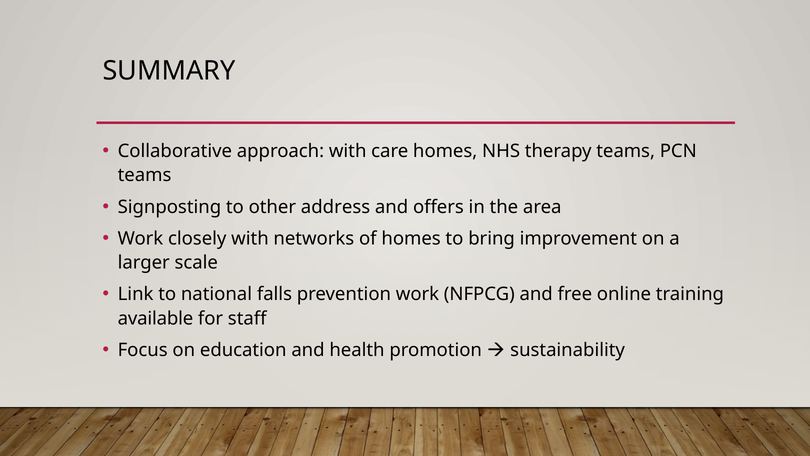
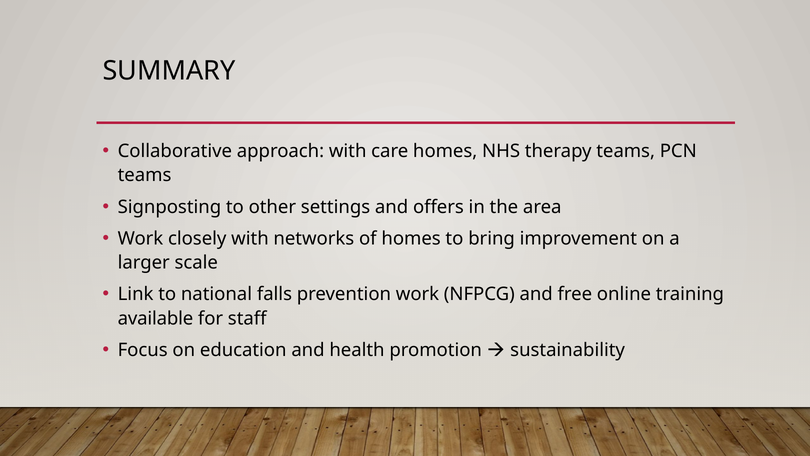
address: address -> settings (336, 207)
